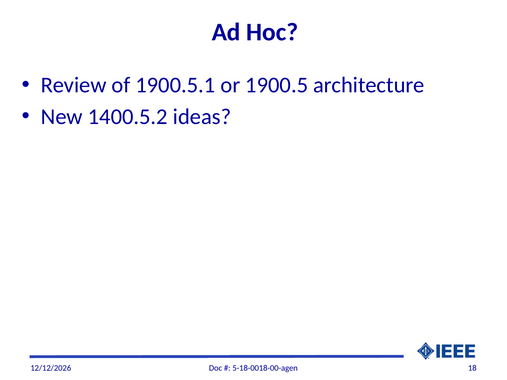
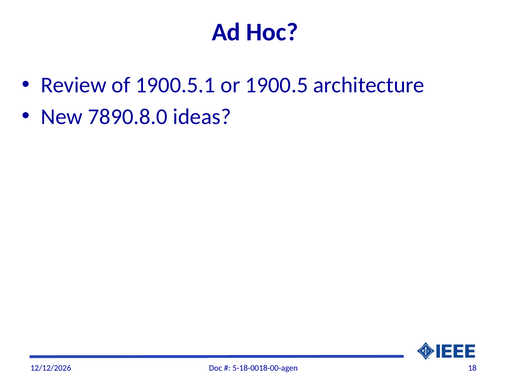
1400.5.2: 1400.5.2 -> 7890.8.0 (128, 117)
